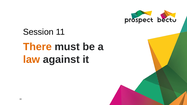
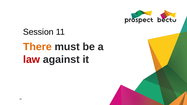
law colour: orange -> red (32, 60)
